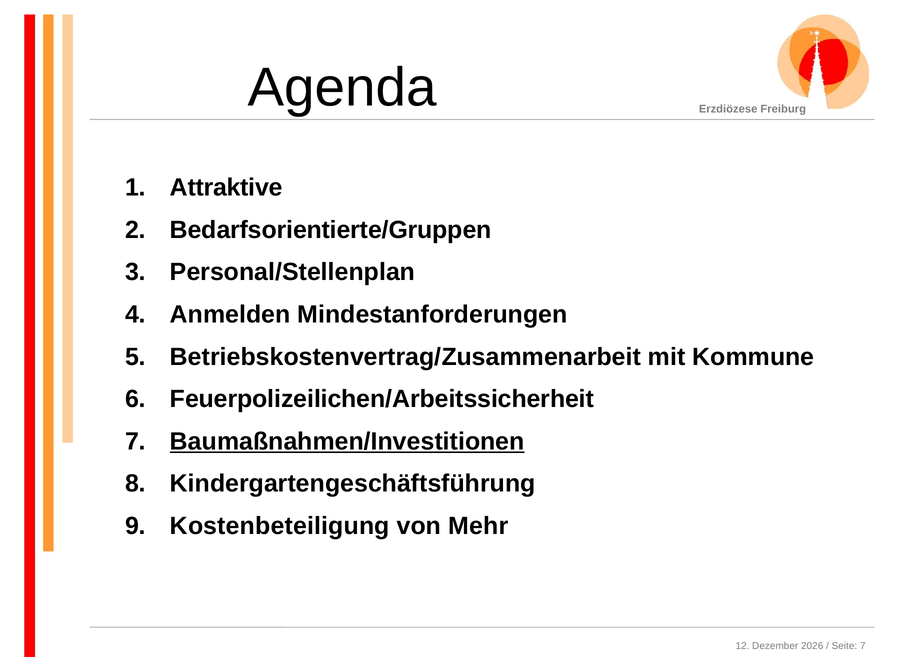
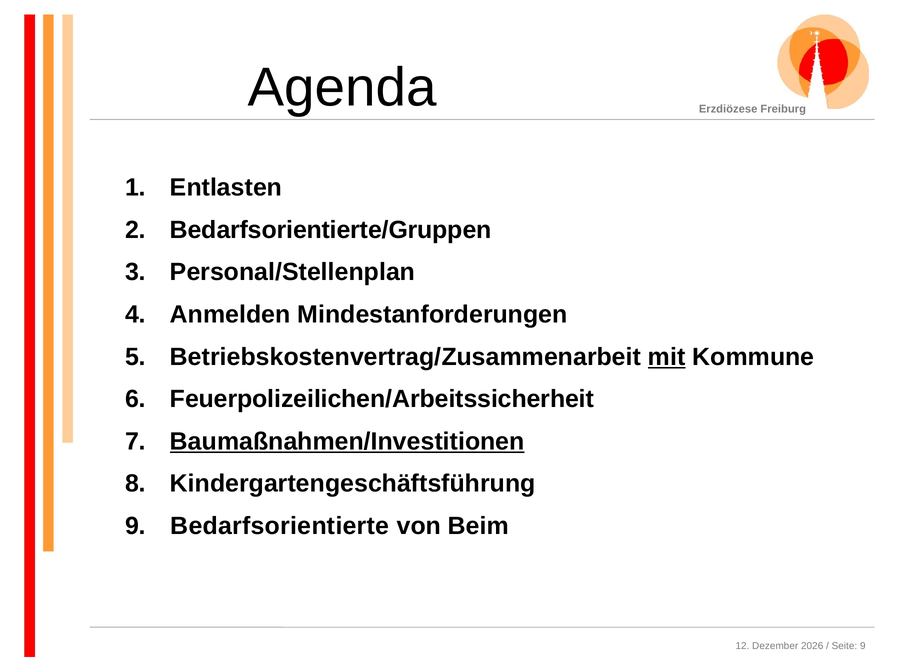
Attraktive: Attraktive -> Entlasten (226, 188)
mit underline: none -> present (667, 357)
Kostenbeteiligung: Kostenbeteiligung -> Bedarfsorientierte (280, 527)
Mehr: Mehr -> Beim (478, 527)
Seite 7: 7 -> 9 (863, 647)
